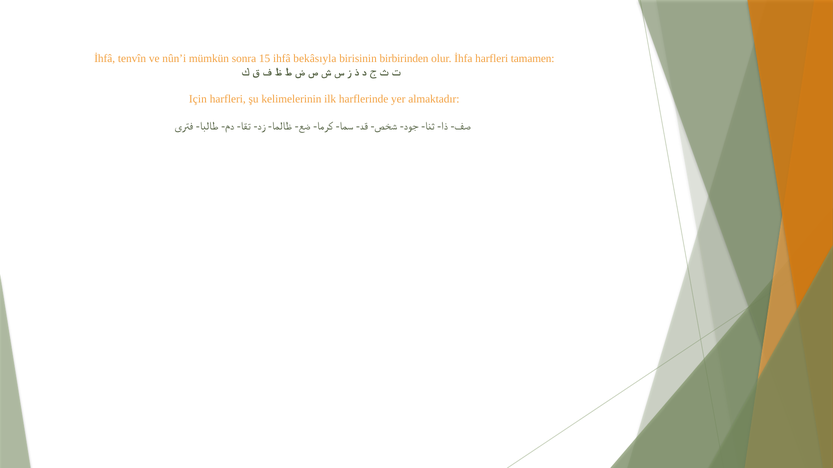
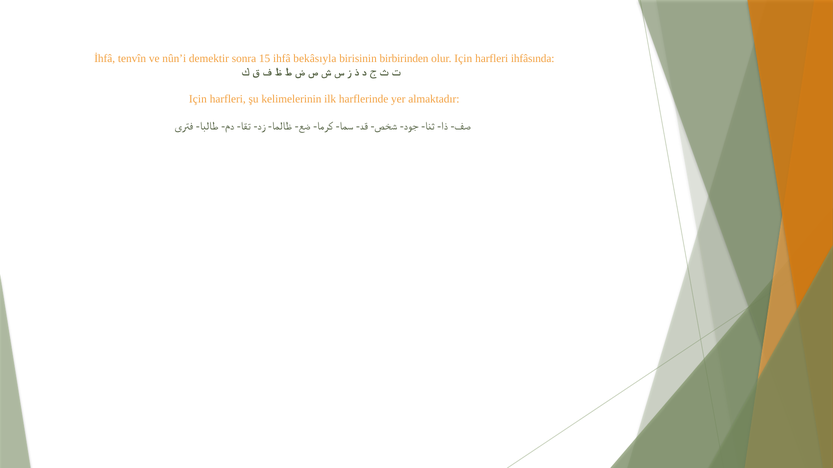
mümkün: mümkün -> demektir (209, 59)
olur İhfa: İhfa -> Için (463, 59)
tamamen: tamamen -> ihfâsında (533, 59)
